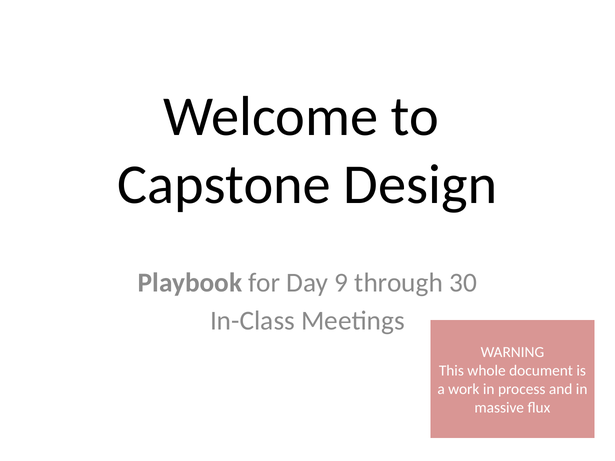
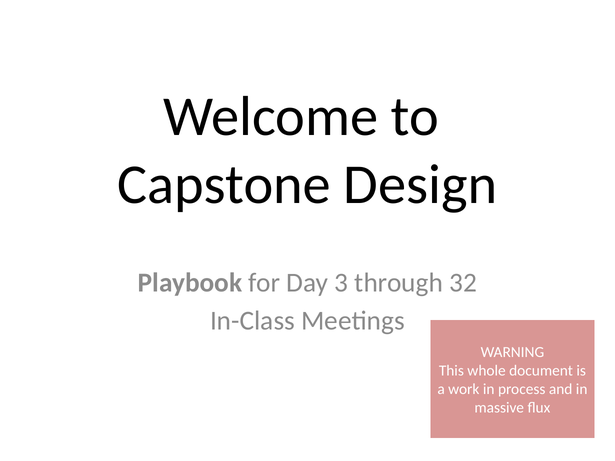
9: 9 -> 3 (341, 283)
30: 30 -> 32 (463, 283)
